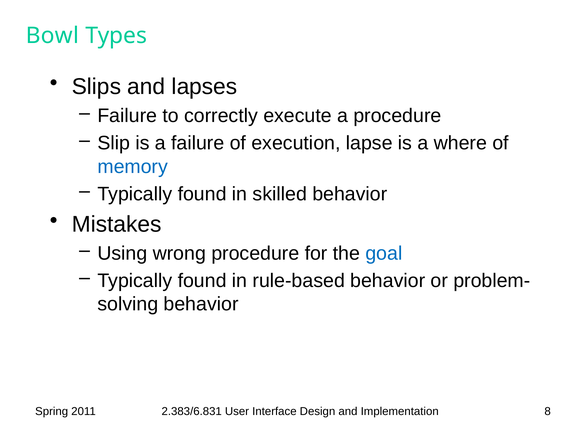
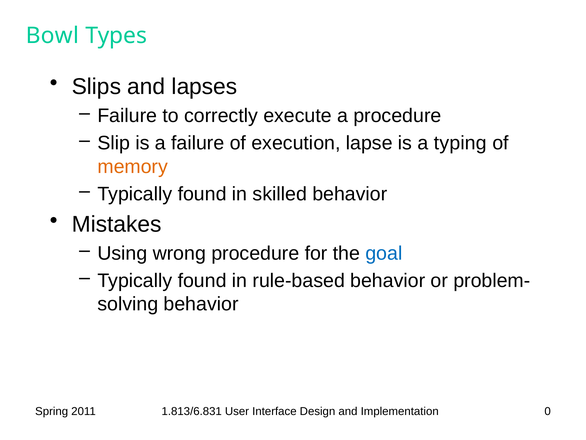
where: where -> typing (460, 143)
memory colour: blue -> orange (133, 166)
2.383/6.831: 2.383/6.831 -> 1.813/6.831 (192, 411)
8: 8 -> 0 (548, 411)
